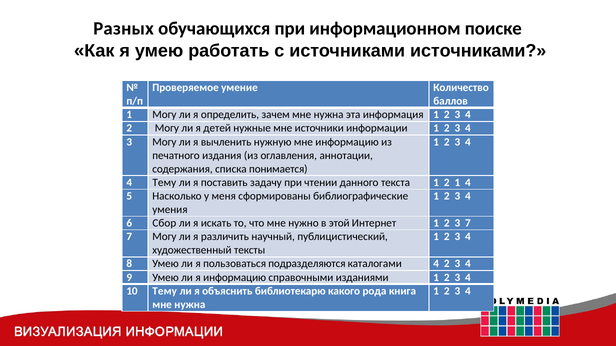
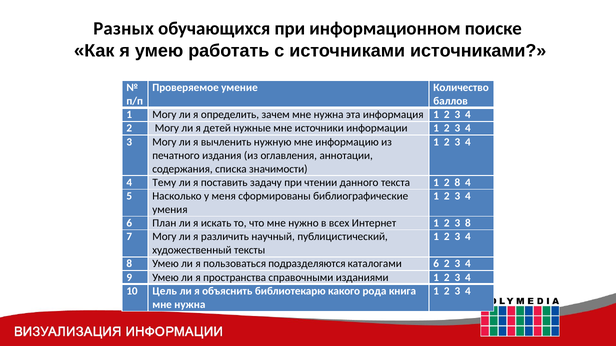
понимается: понимается -> значимости (278, 169)
2 1: 1 -> 8 (457, 183)
Сбор: Сбор -> План (164, 223)
этой: этой -> всех (339, 223)
3 7: 7 -> 8 (468, 223)
каталогами 4: 4 -> 6 (436, 264)
я информацию: информацию -> пространства (235, 278)
10 Тему: Тему -> Цель (165, 291)
